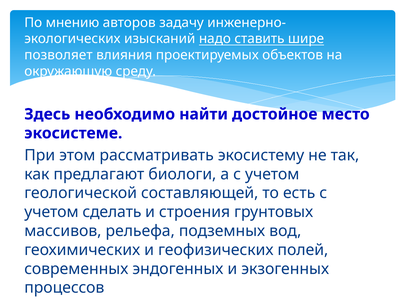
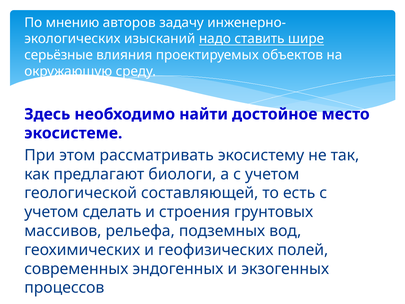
позволяет: позволяет -> серьёзные (59, 55)
